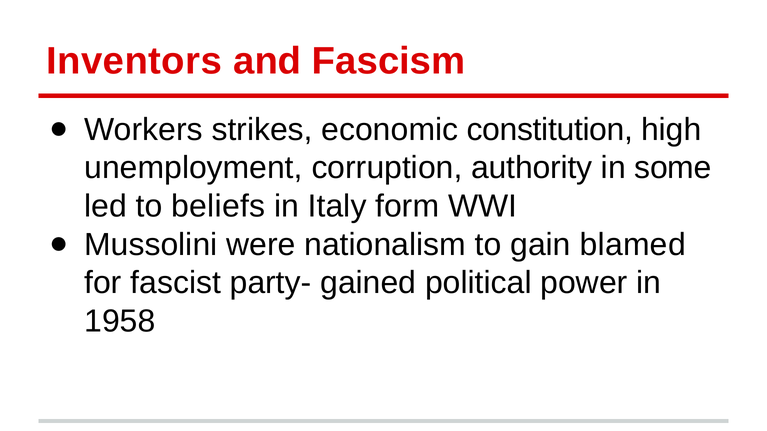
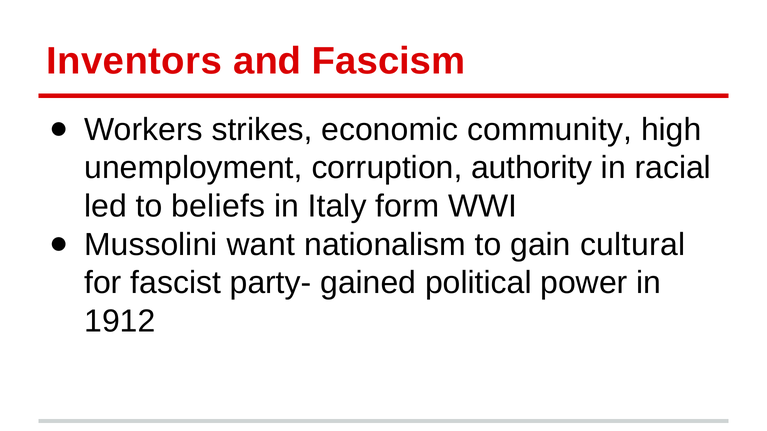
constitution: constitution -> community (550, 130)
some: some -> racial (673, 168)
were: were -> want (261, 245)
blamed: blamed -> cultural (633, 245)
1958: 1958 -> 1912 (120, 322)
